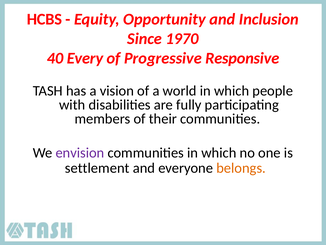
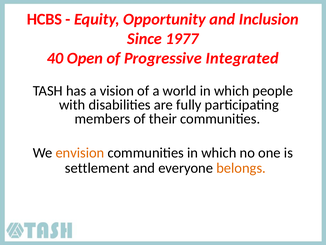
1970: 1970 -> 1977 (182, 39)
Every: Every -> Open (85, 58)
Responsive: Responsive -> Integrated (242, 58)
envision colour: purple -> orange (80, 152)
